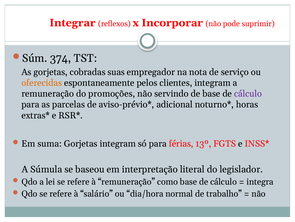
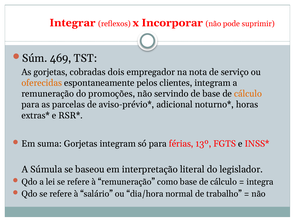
374: 374 -> 469 (61, 58)
suas: suas -> dois (116, 72)
cálculo colour: purple -> orange (248, 93)
